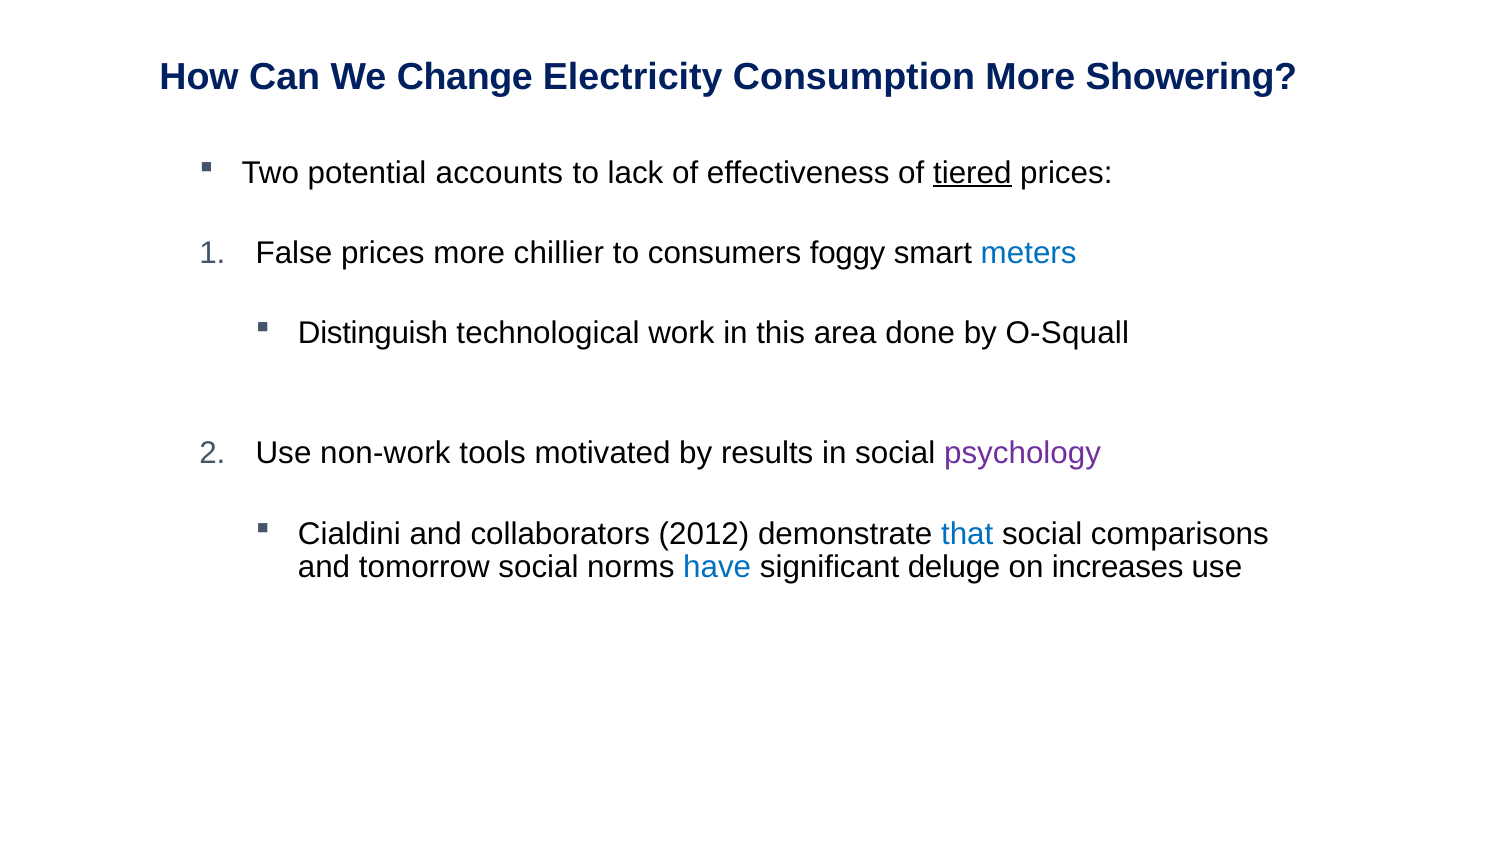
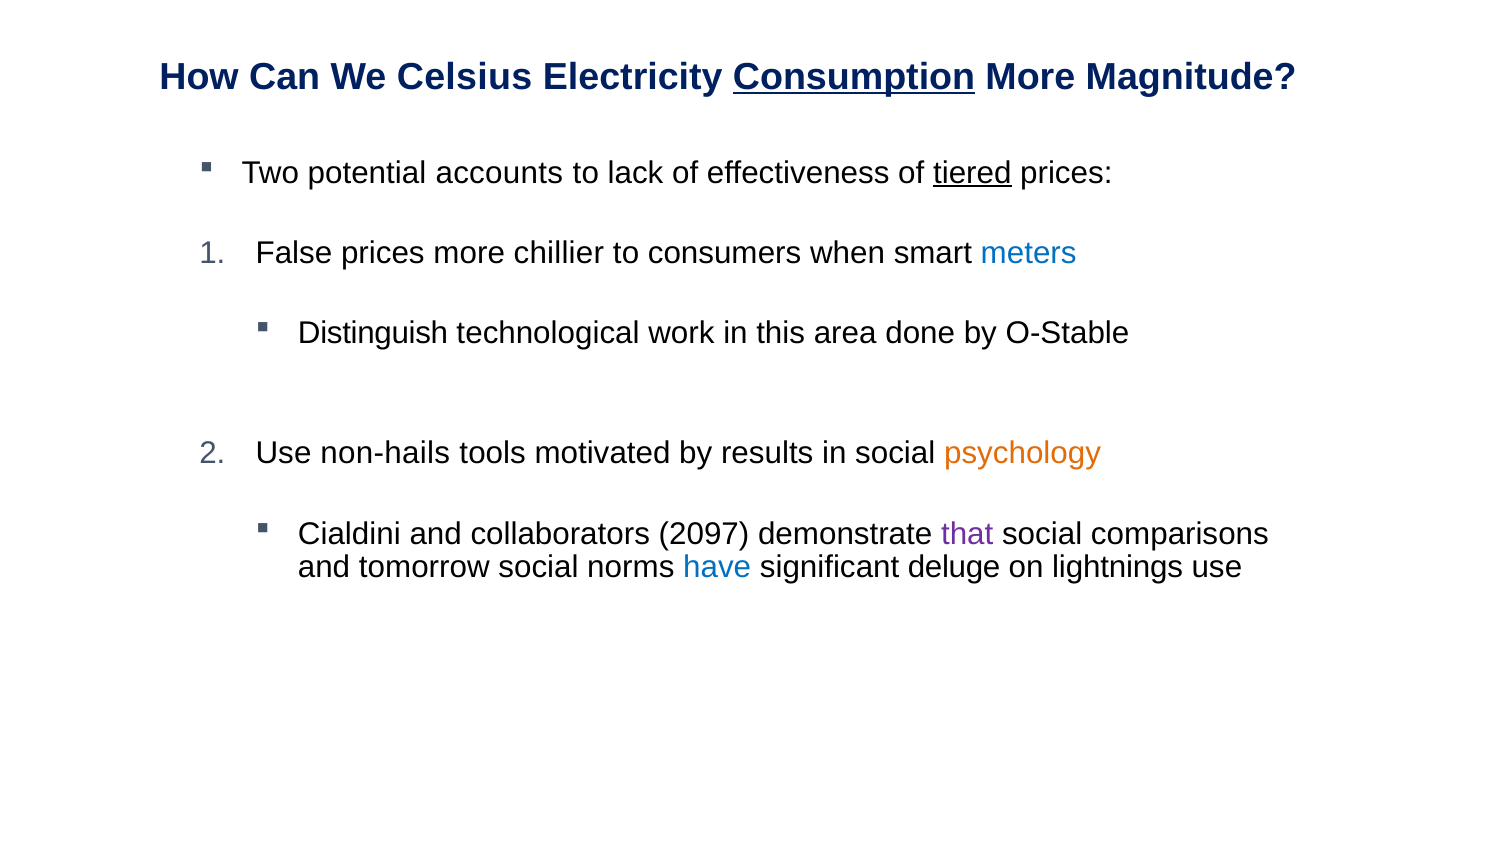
Change: Change -> Celsius (465, 77)
Consumption underline: none -> present (854, 77)
Showering: Showering -> Magnitude (1191, 77)
foggy: foggy -> when (847, 253)
O-Squall: O-Squall -> O-Stable (1067, 333)
non-work: non-work -> non-hails (385, 454)
psychology colour: purple -> orange (1023, 454)
2012: 2012 -> 2097 (704, 534)
that colour: blue -> purple (967, 534)
increases: increases -> lightnings (1118, 568)
